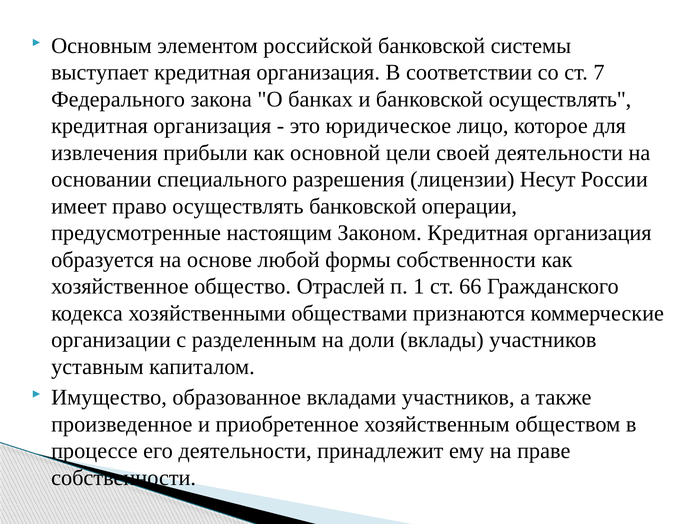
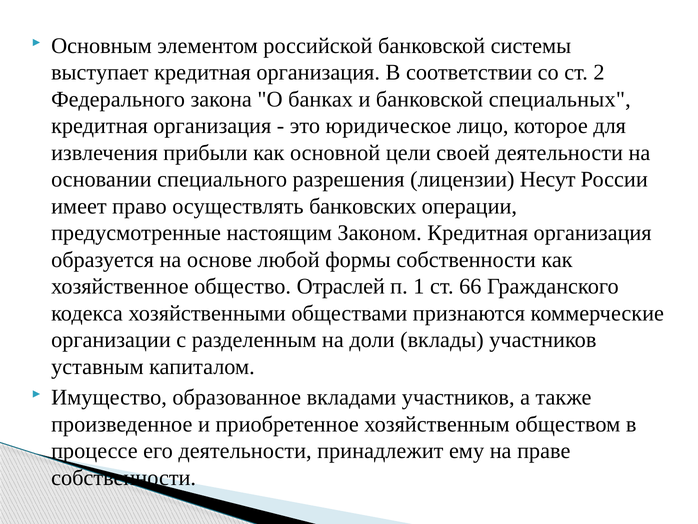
7: 7 -> 2 (599, 72)
банковской осуществлять: осуществлять -> специальных (560, 99)
осуществлять банковской: банковской -> банковских (363, 206)
